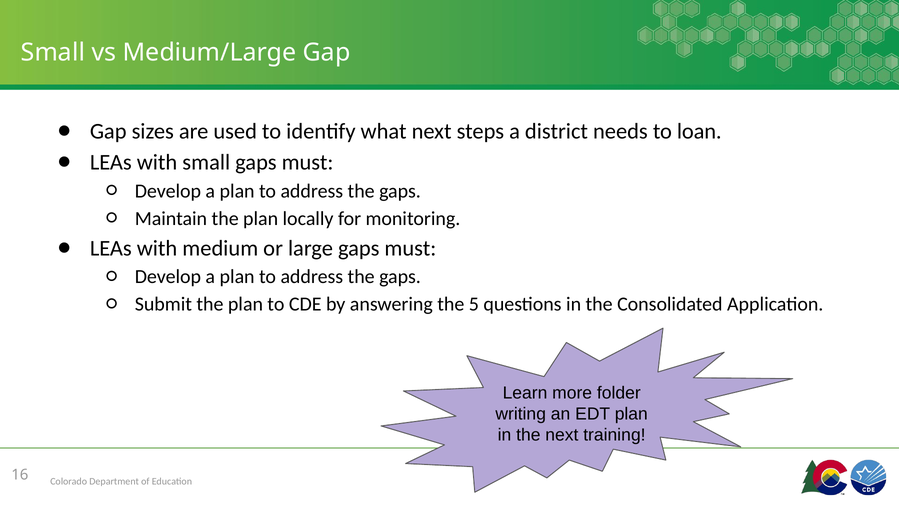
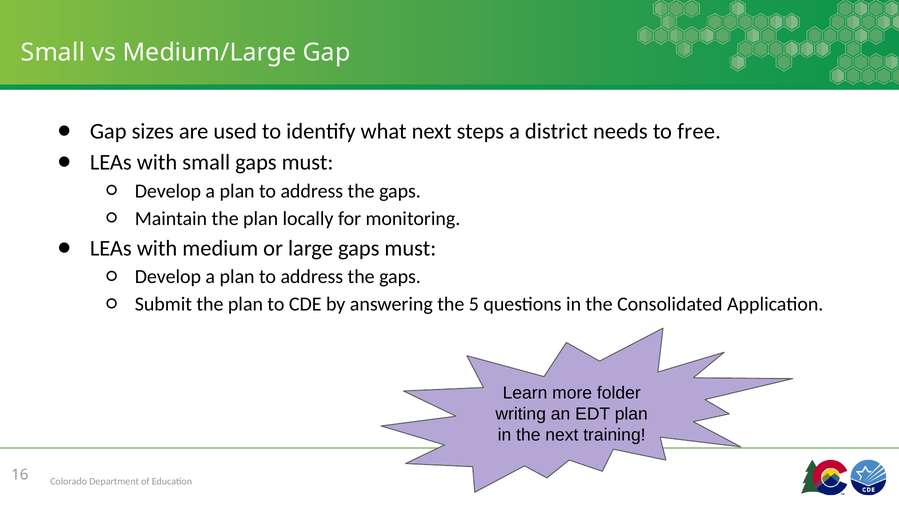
loan: loan -> free (699, 131)
